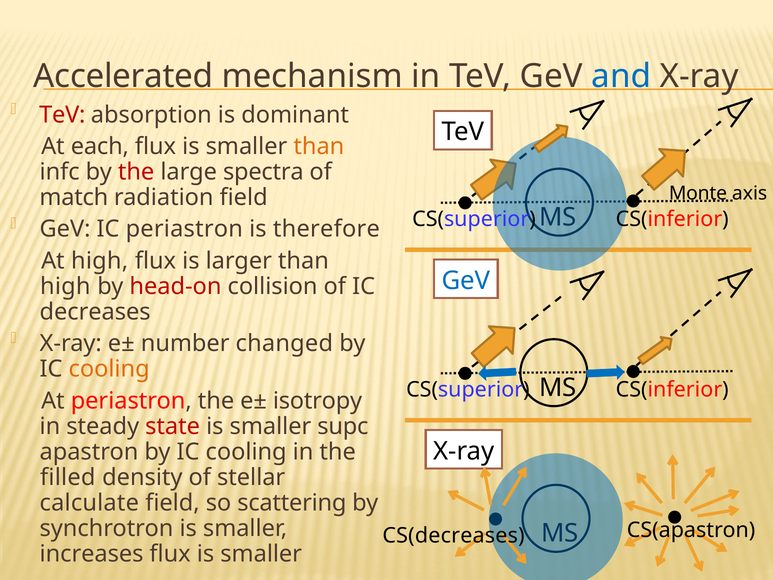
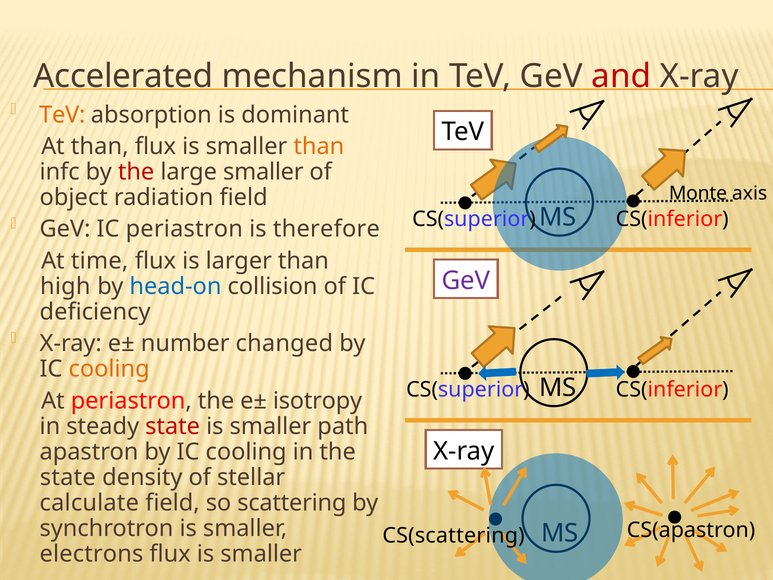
and colour: blue -> red (621, 76)
TeV colour: red -> orange (62, 115)
At each: each -> than (100, 146)
large spectra: spectra -> smaller (263, 172)
match: match -> object (74, 197)
At high: high -> time (100, 261)
GeV colour: blue -> purple (466, 280)
head-on colour: red -> blue (175, 286)
decreases: decreases -> deficiency (95, 312)
supc: supc -> path (343, 426)
filled: filled -> state (68, 477)
CS(decreases: CS(decreases -> CS(scattering (454, 535)
increases: increases -> electrons (91, 554)
